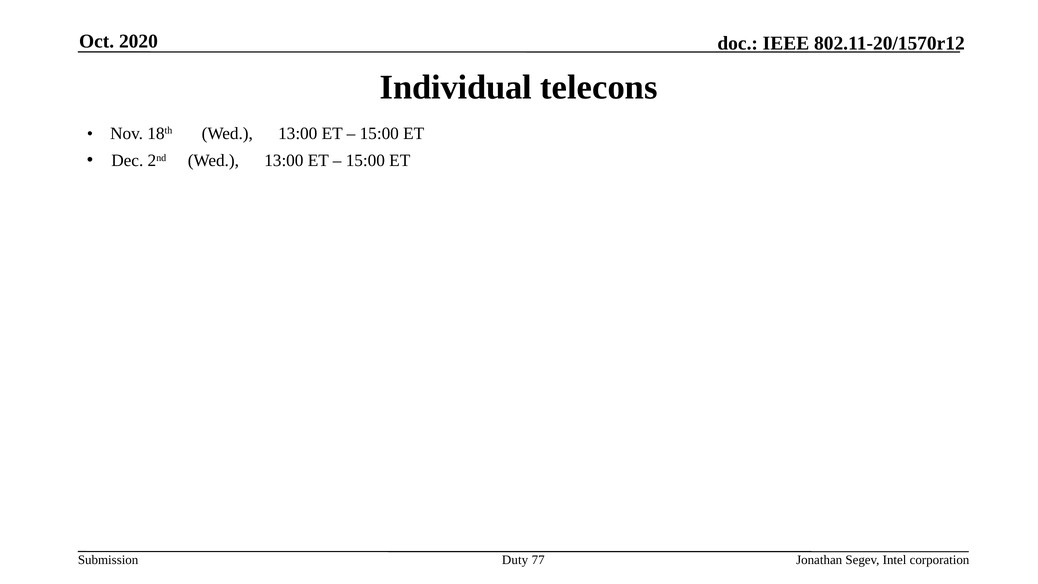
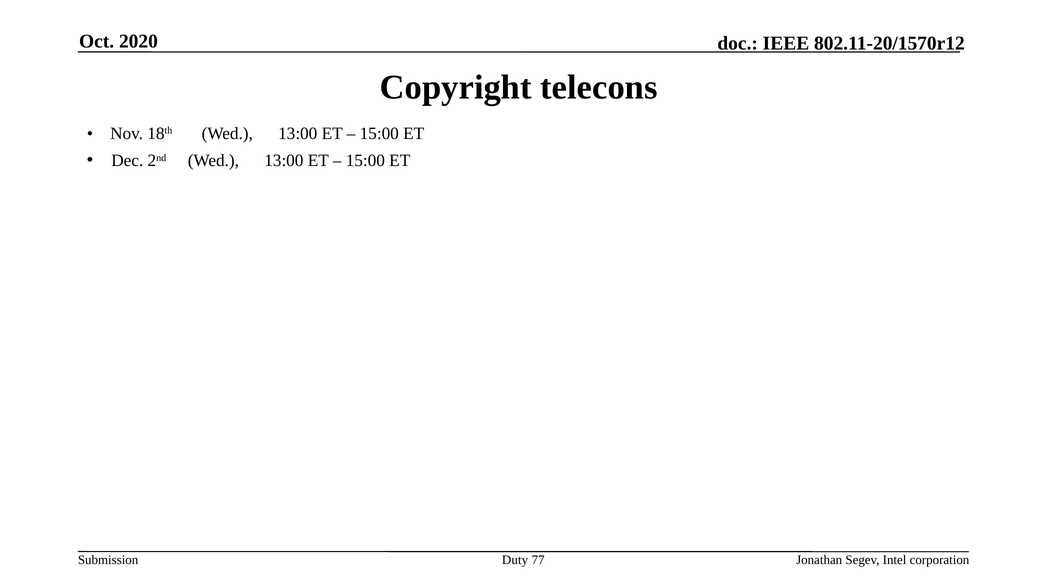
Individual: Individual -> Copyright (456, 87)
